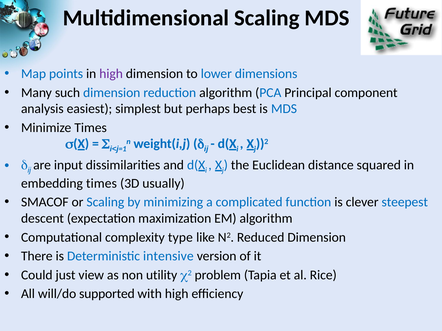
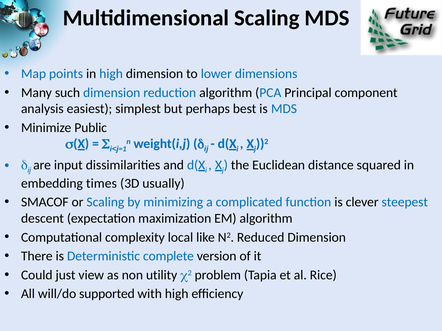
high colour: purple -> blue (111, 74)
Minimize Times: Times -> Public (91, 128)
type: type -> local (180, 238)
intensive: intensive -> complete (168, 257)
